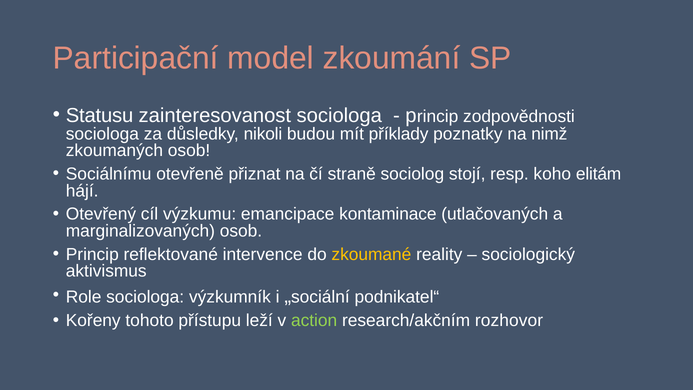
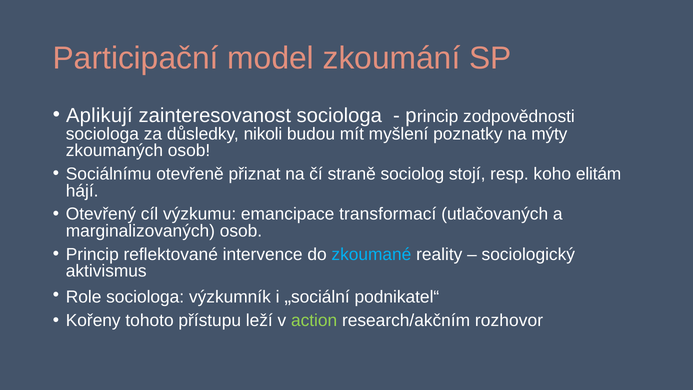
Statusu: Statusu -> Aplikují (99, 115)
příklady: příklady -> myšlení (399, 134)
nimž: nimž -> mýty (549, 134)
kontaminace: kontaminace -> transformací (388, 214)
zkoumané colour: yellow -> light blue (371, 254)
